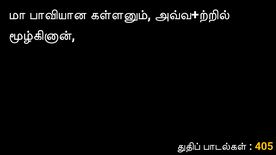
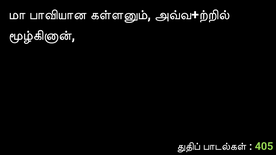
405 colour: yellow -> light green (264, 147)
